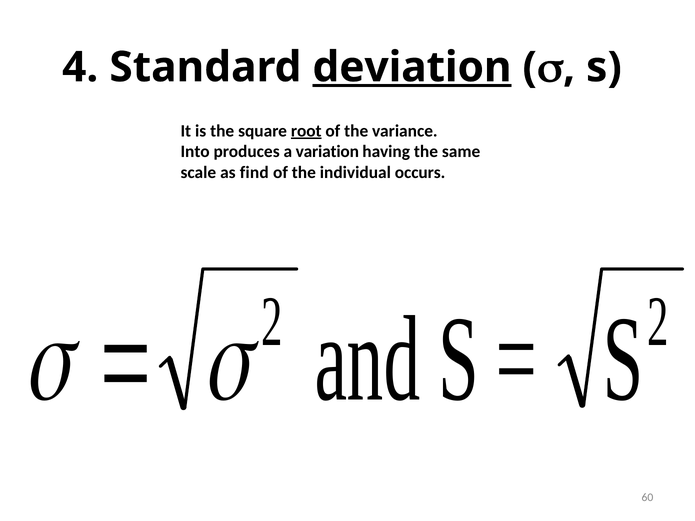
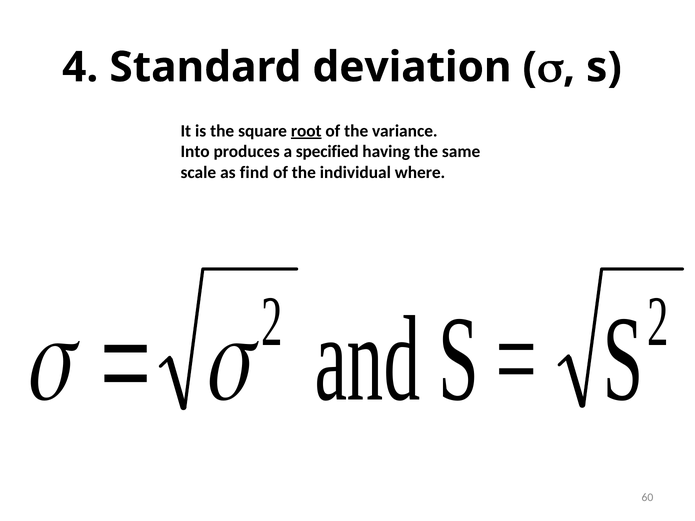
deviation underline: present -> none (412, 67)
variation: variation -> specified (327, 152)
occurs: occurs -> where (420, 173)
